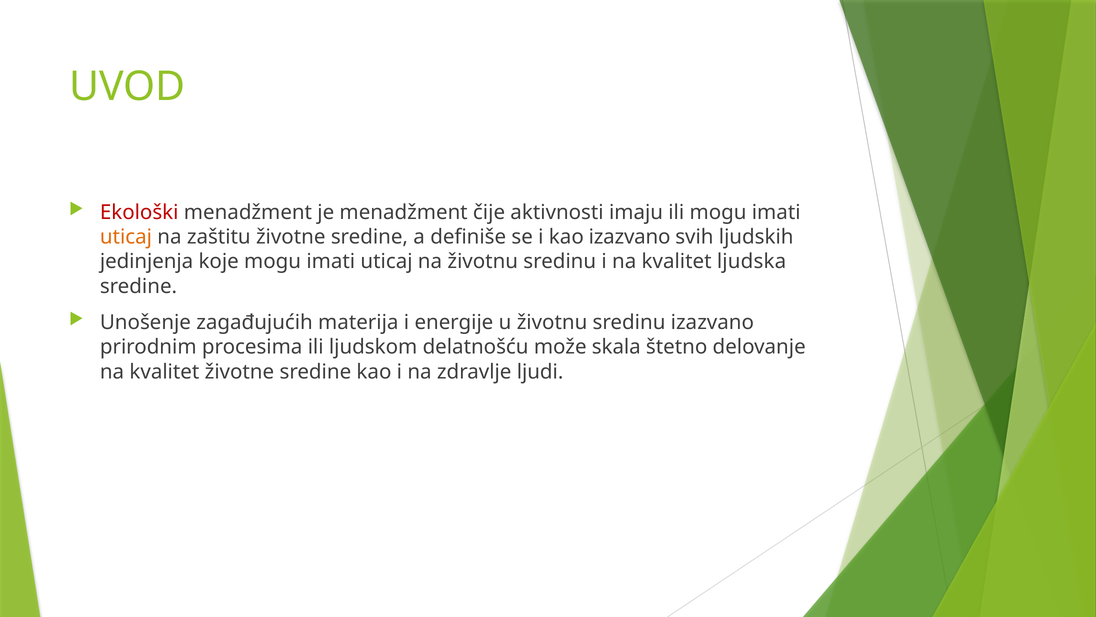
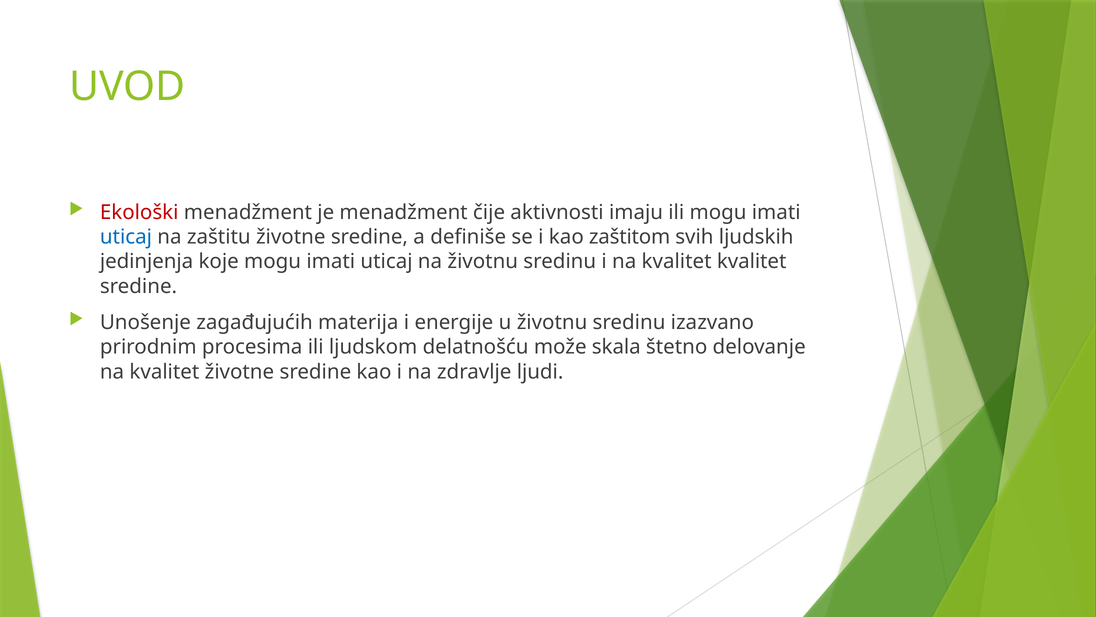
uticaj colour: orange -> blue (126, 237)
kao izazvano: izazvano -> zaštitom (630, 237)
kvalitet ljudska: ljudska -> kvalitet (752, 261)
